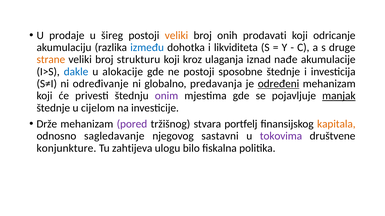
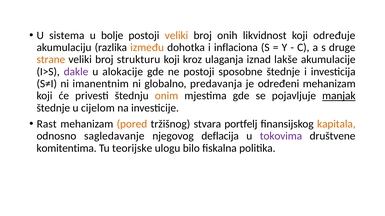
prodaje: prodaje -> sistema (67, 35)
šireg: šireg -> bolje (112, 35)
prodavati: prodavati -> likvidnost (265, 35)
odricanje: odricanje -> određuje (334, 35)
između colour: blue -> orange (147, 48)
likviditeta: likviditeta -> inflaciona (236, 48)
nađe: nađe -> lakše (286, 60)
dakle colour: blue -> purple (76, 72)
određivanje: određivanje -> imanentnim (101, 84)
određeni underline: present -> none (279, 84)
onim colour: purple -> orange (167, 96)
Drže: Drže -> Rast (47, 124)
pored colour: purple -> orange (132, 124)
sastavni: sastavni -> deflacija (220, 136)
konjunkture: konjunkture -> komitentima (67, 148)
zahtijeva: zahtijeva -> teorijske (132, 148)
